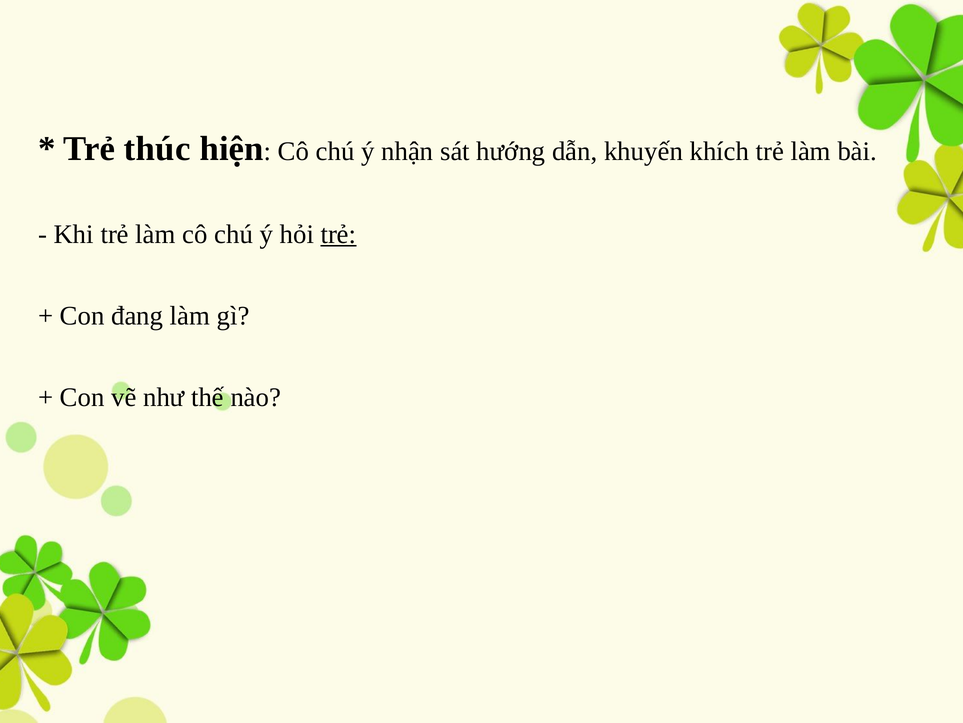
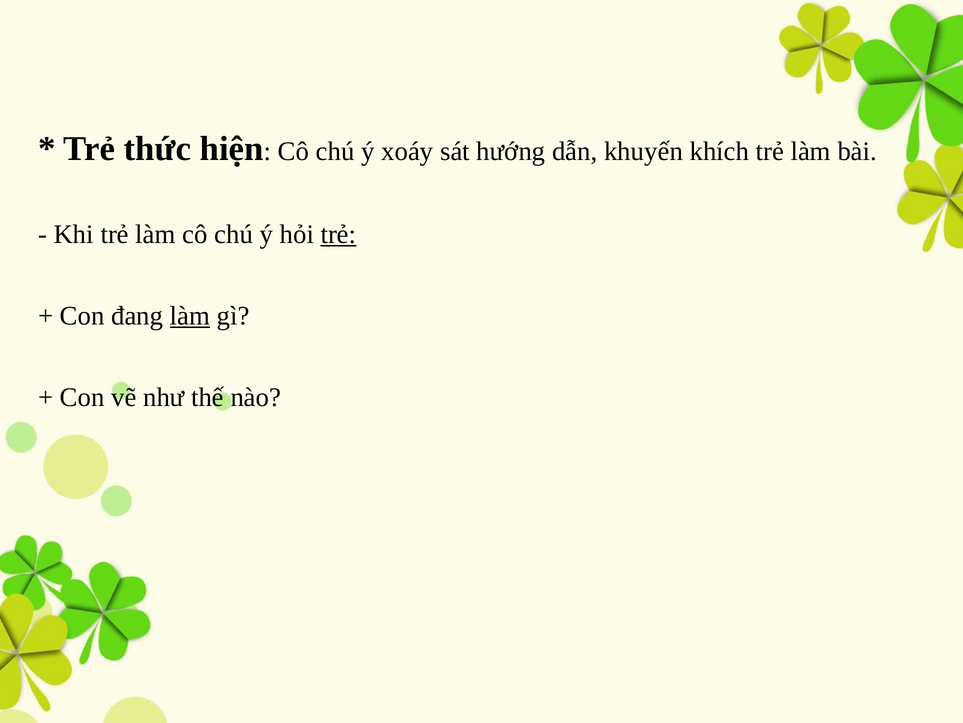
thúc: thúc -> thức (157, 148)
nhận: nhận -> xoáy (407, 151)
làm underline: none -> present (190, 315)
